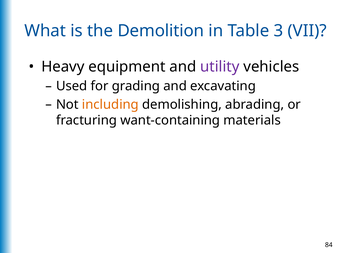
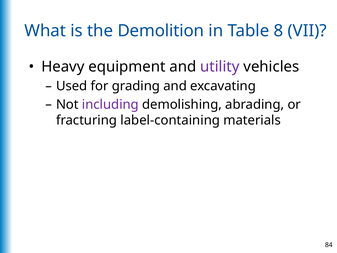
3: 3 -> 8 (278, 31)
including colour: orange -> purple (110, 104)
want-containing: want-containing -> label-containing (170, 120)
